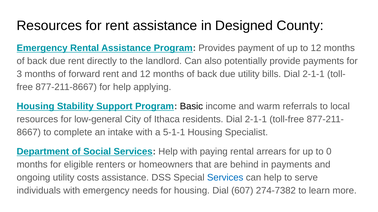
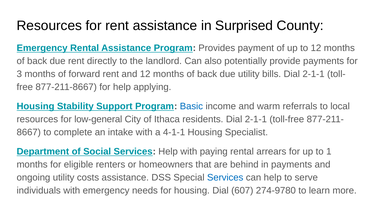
Designed: Designed -> Surprised (244, 26)
Basic colour: black -> blue (191, 107)
5-1-1: 5-1-1 -> 4-1-1 (174, 133)
0: 0 -> 1 (329, 152)
274-7382: 274-7382 -> 274-9780 (276, 191)
